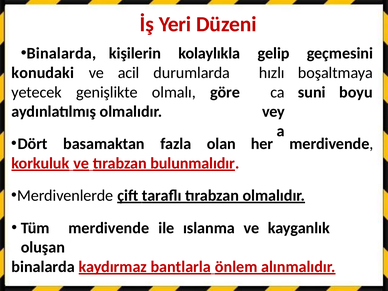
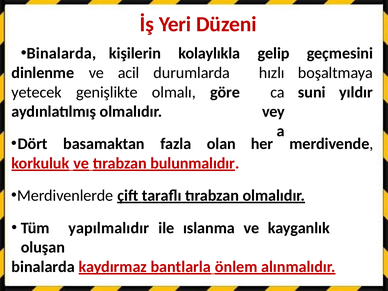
konudaki: konudaki -> dinlenme (43, 73)
boyu: boyu -> yıldır (356, 92)
Tüm merdivende: merdivende -> yapılmalıdır (109, 228)
